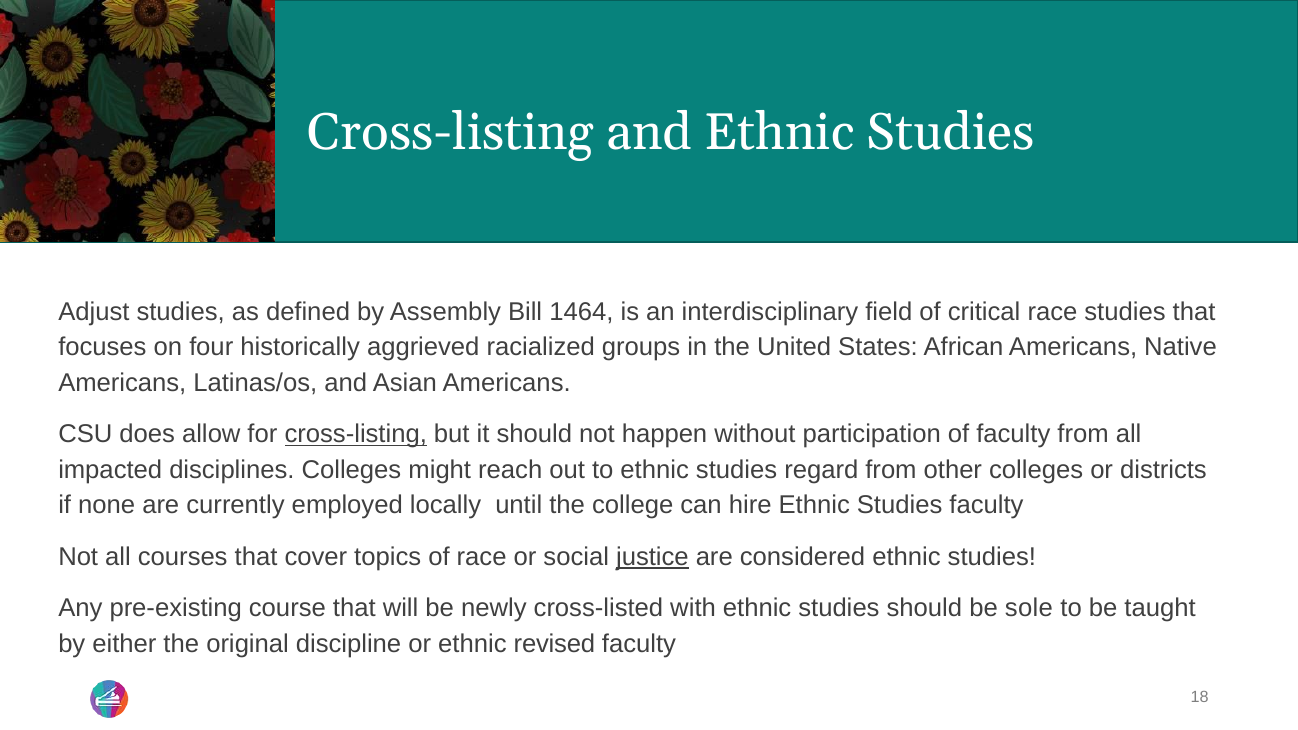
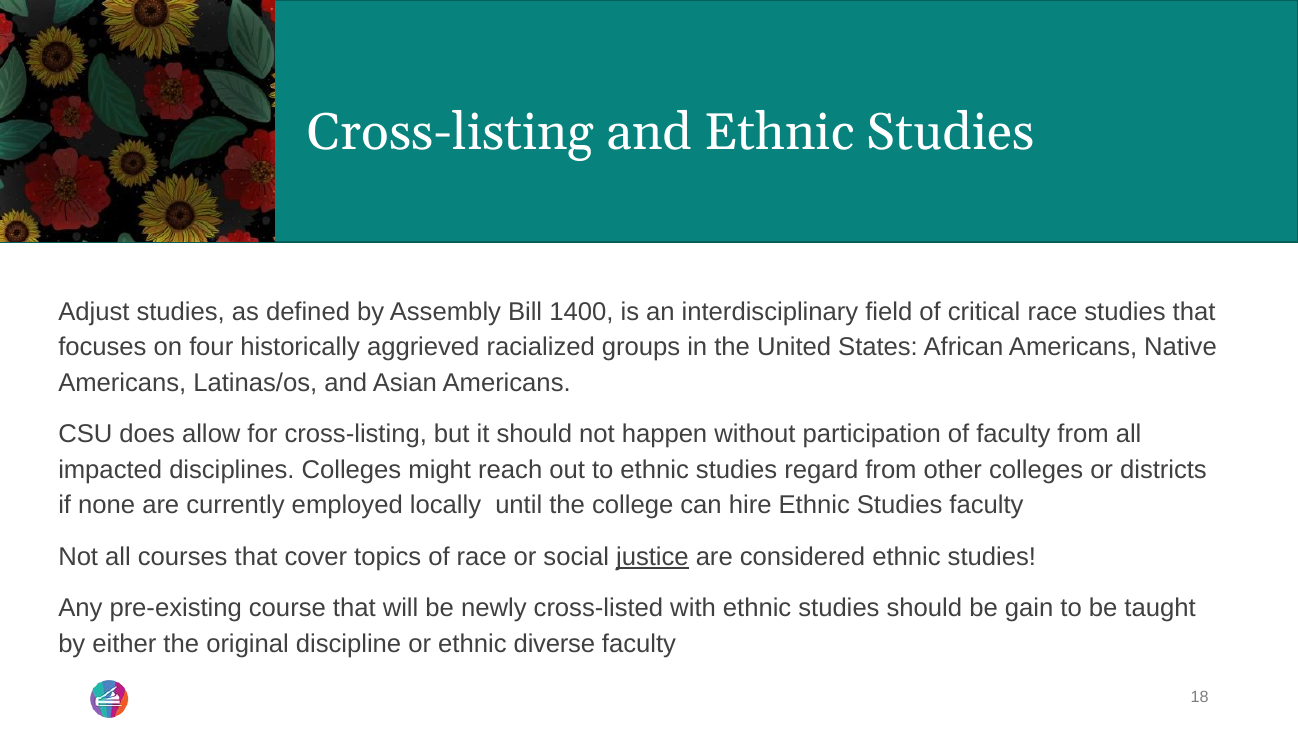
1464: 1464 -> 1400 (581, 312)
cross-listing underline: present -> none (356, 434)
sole: sole -> gain (1029, 608)
revised: revised -> diverse (554, 644)
